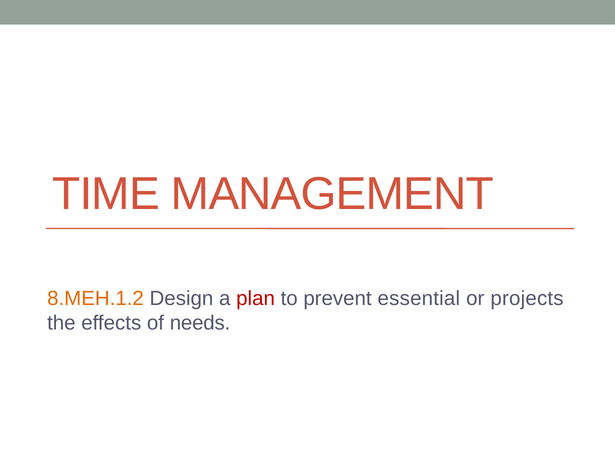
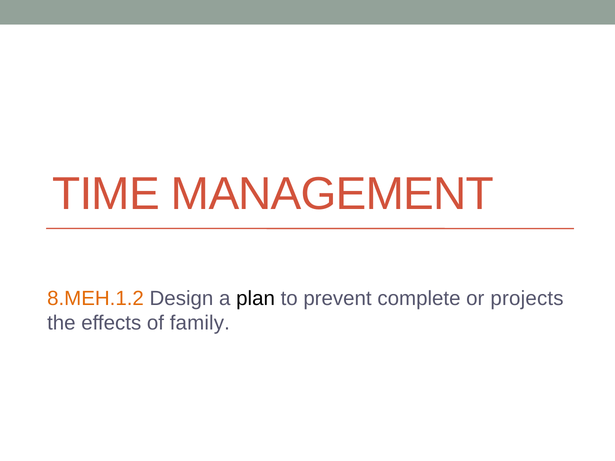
plan colour: red -> black (256, 299)
essential: essential -> complete (419, 299)
needs: needs -> family (200, 323)
